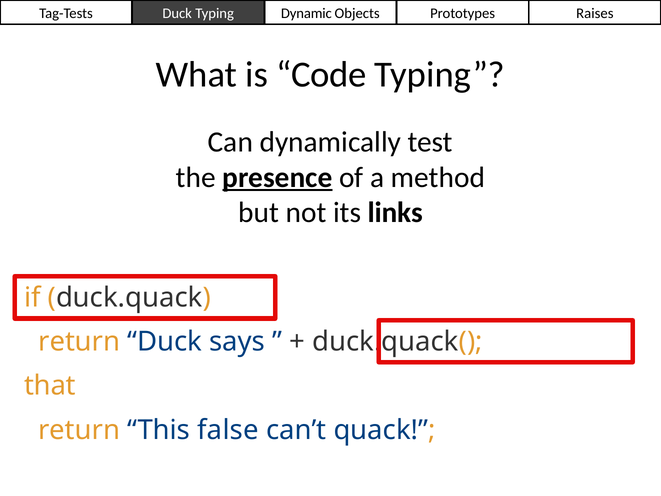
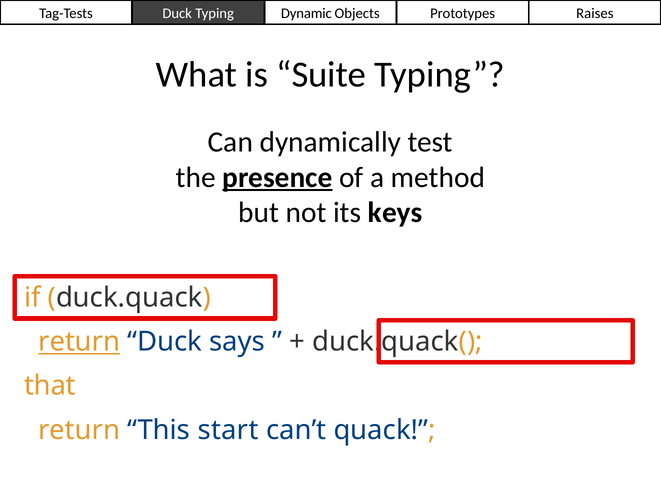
Code: Code -> Suite (321, 75)
links: links -> keys (395, 213)
return underline: none -> present (79, 342)
false: false -> start (228, 430)
